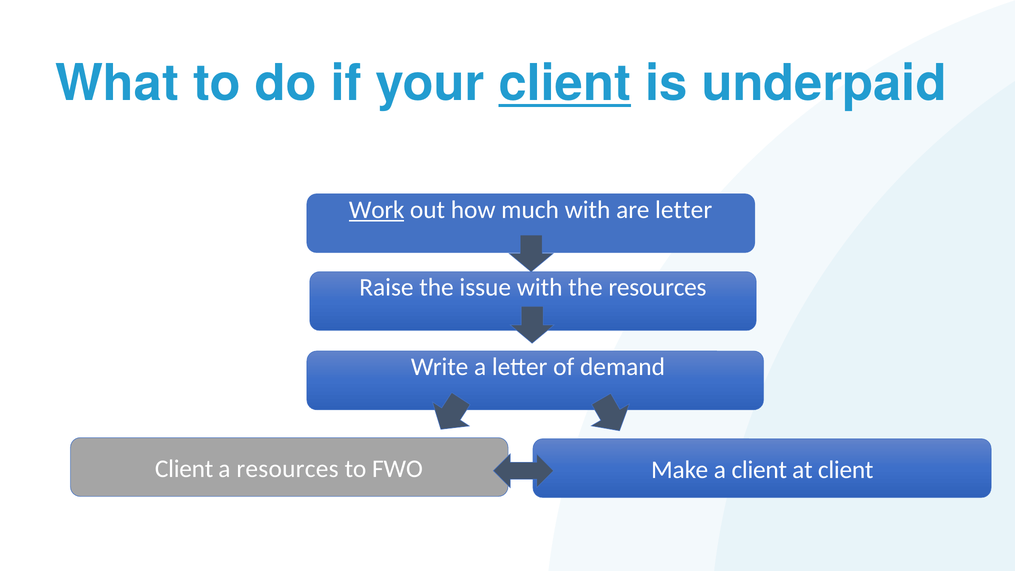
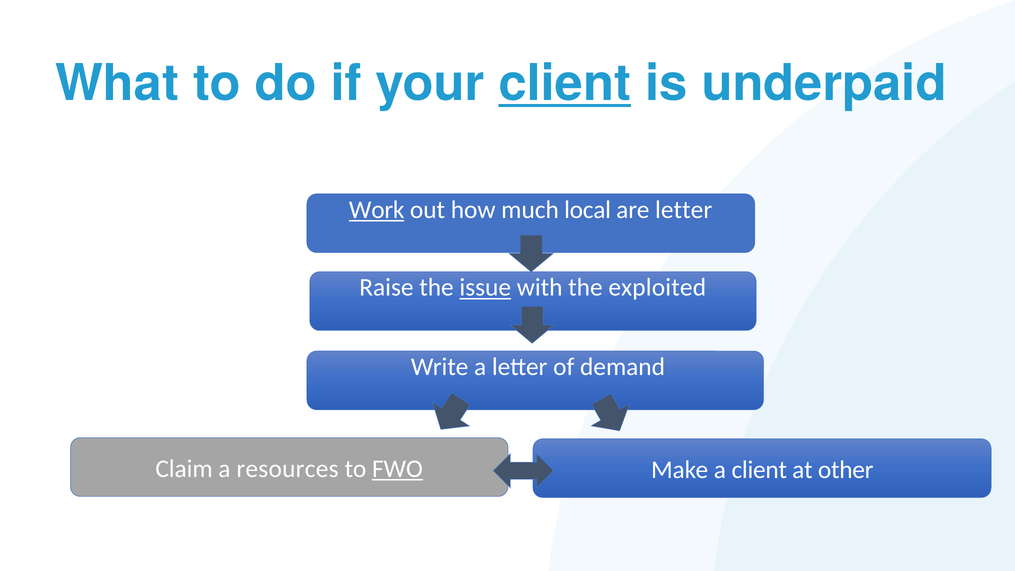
much with: with -> local (588, 210)
issue underline: none -> present (485, 288)
the resources: resources -> exploited (657, 288)
Client: Client -> Claim (184, 469)
FWO underline: none -> present (397, 469)
at client: client -> other (846, 470)
